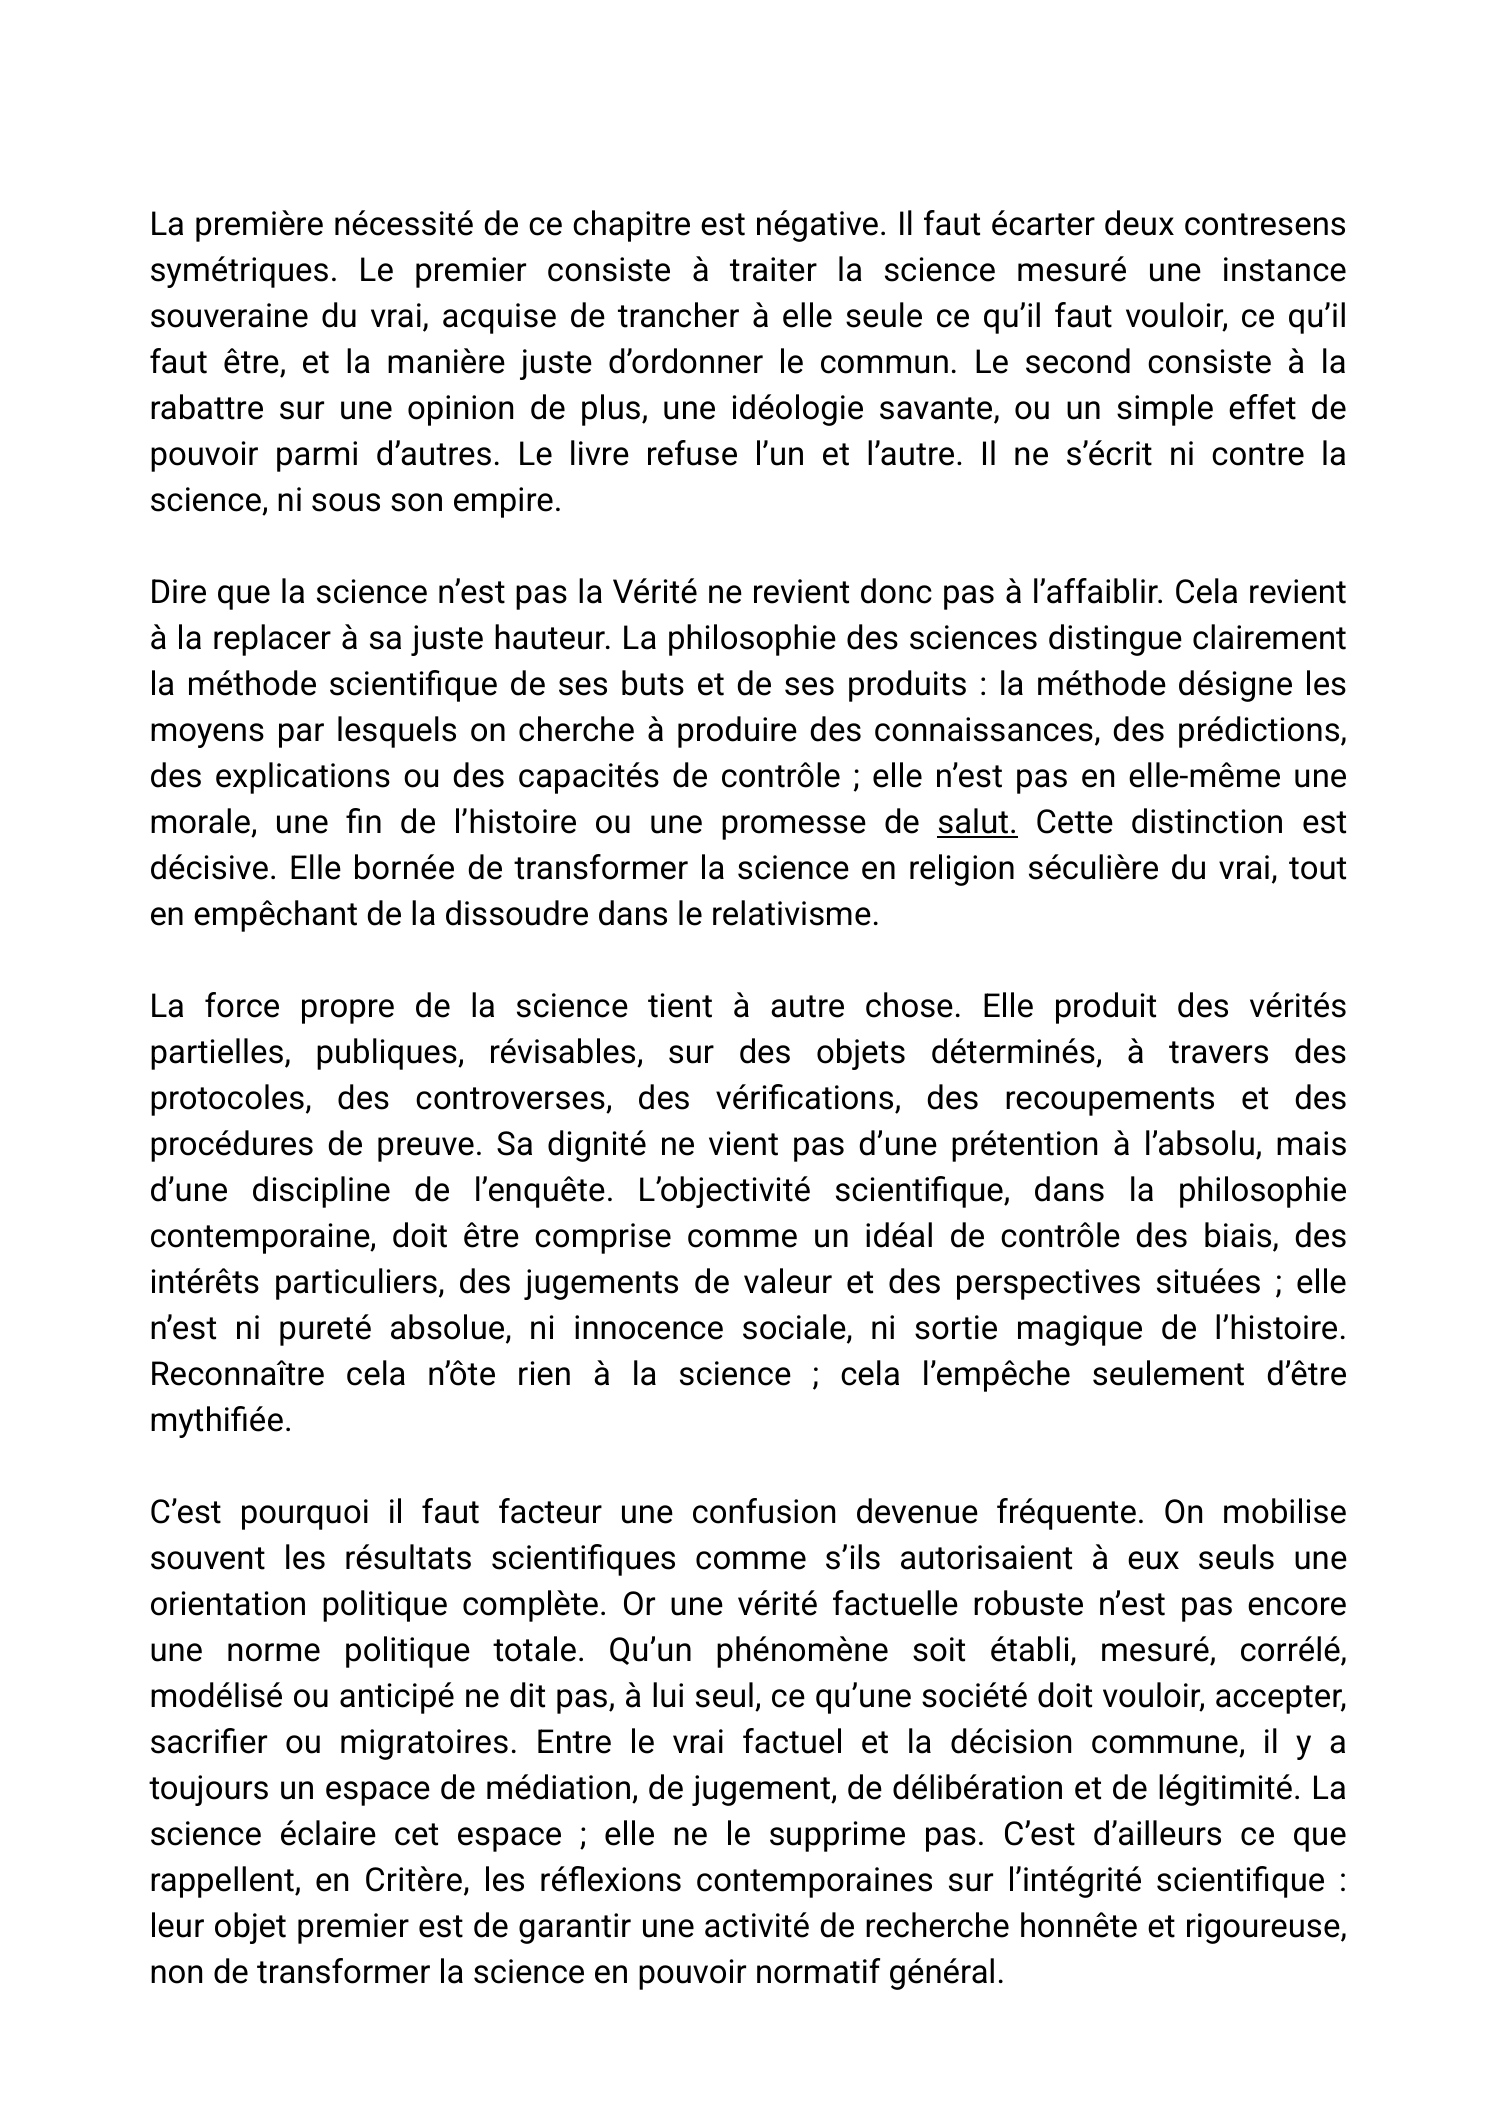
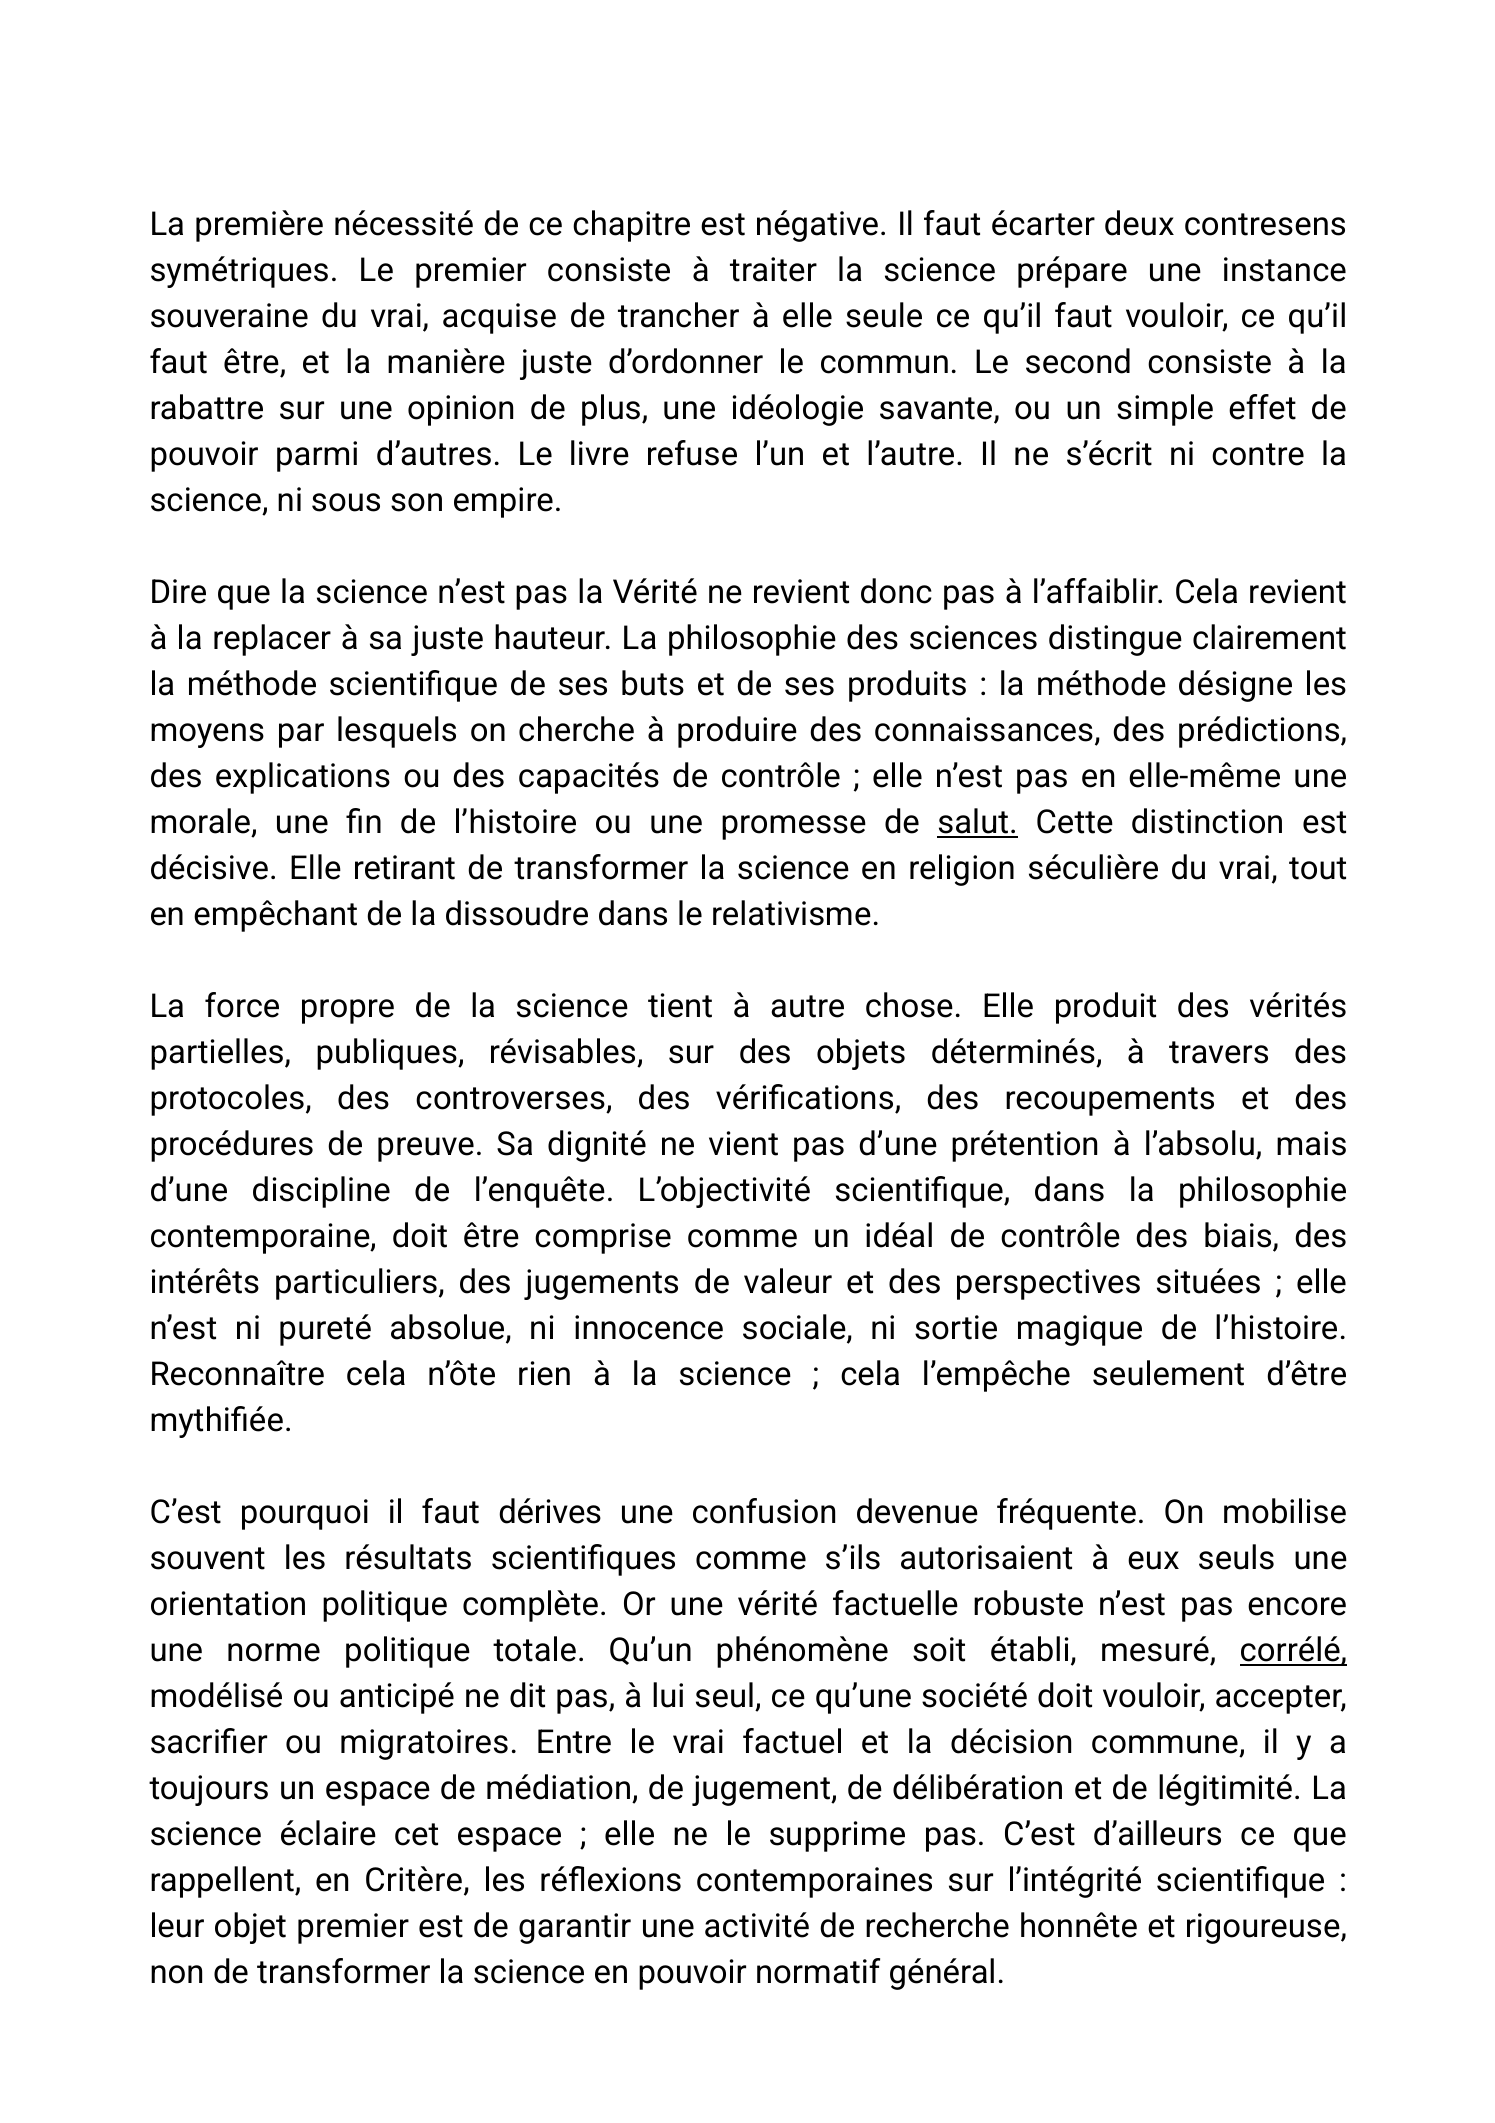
science mesuré: mesuré -> prépare (1072, 270)
bornée: bornée -> retirant (404, 868)
facteur: facteur -> dérives (550, 1513)
corrélé underline: none -> present (1293, 1651)
